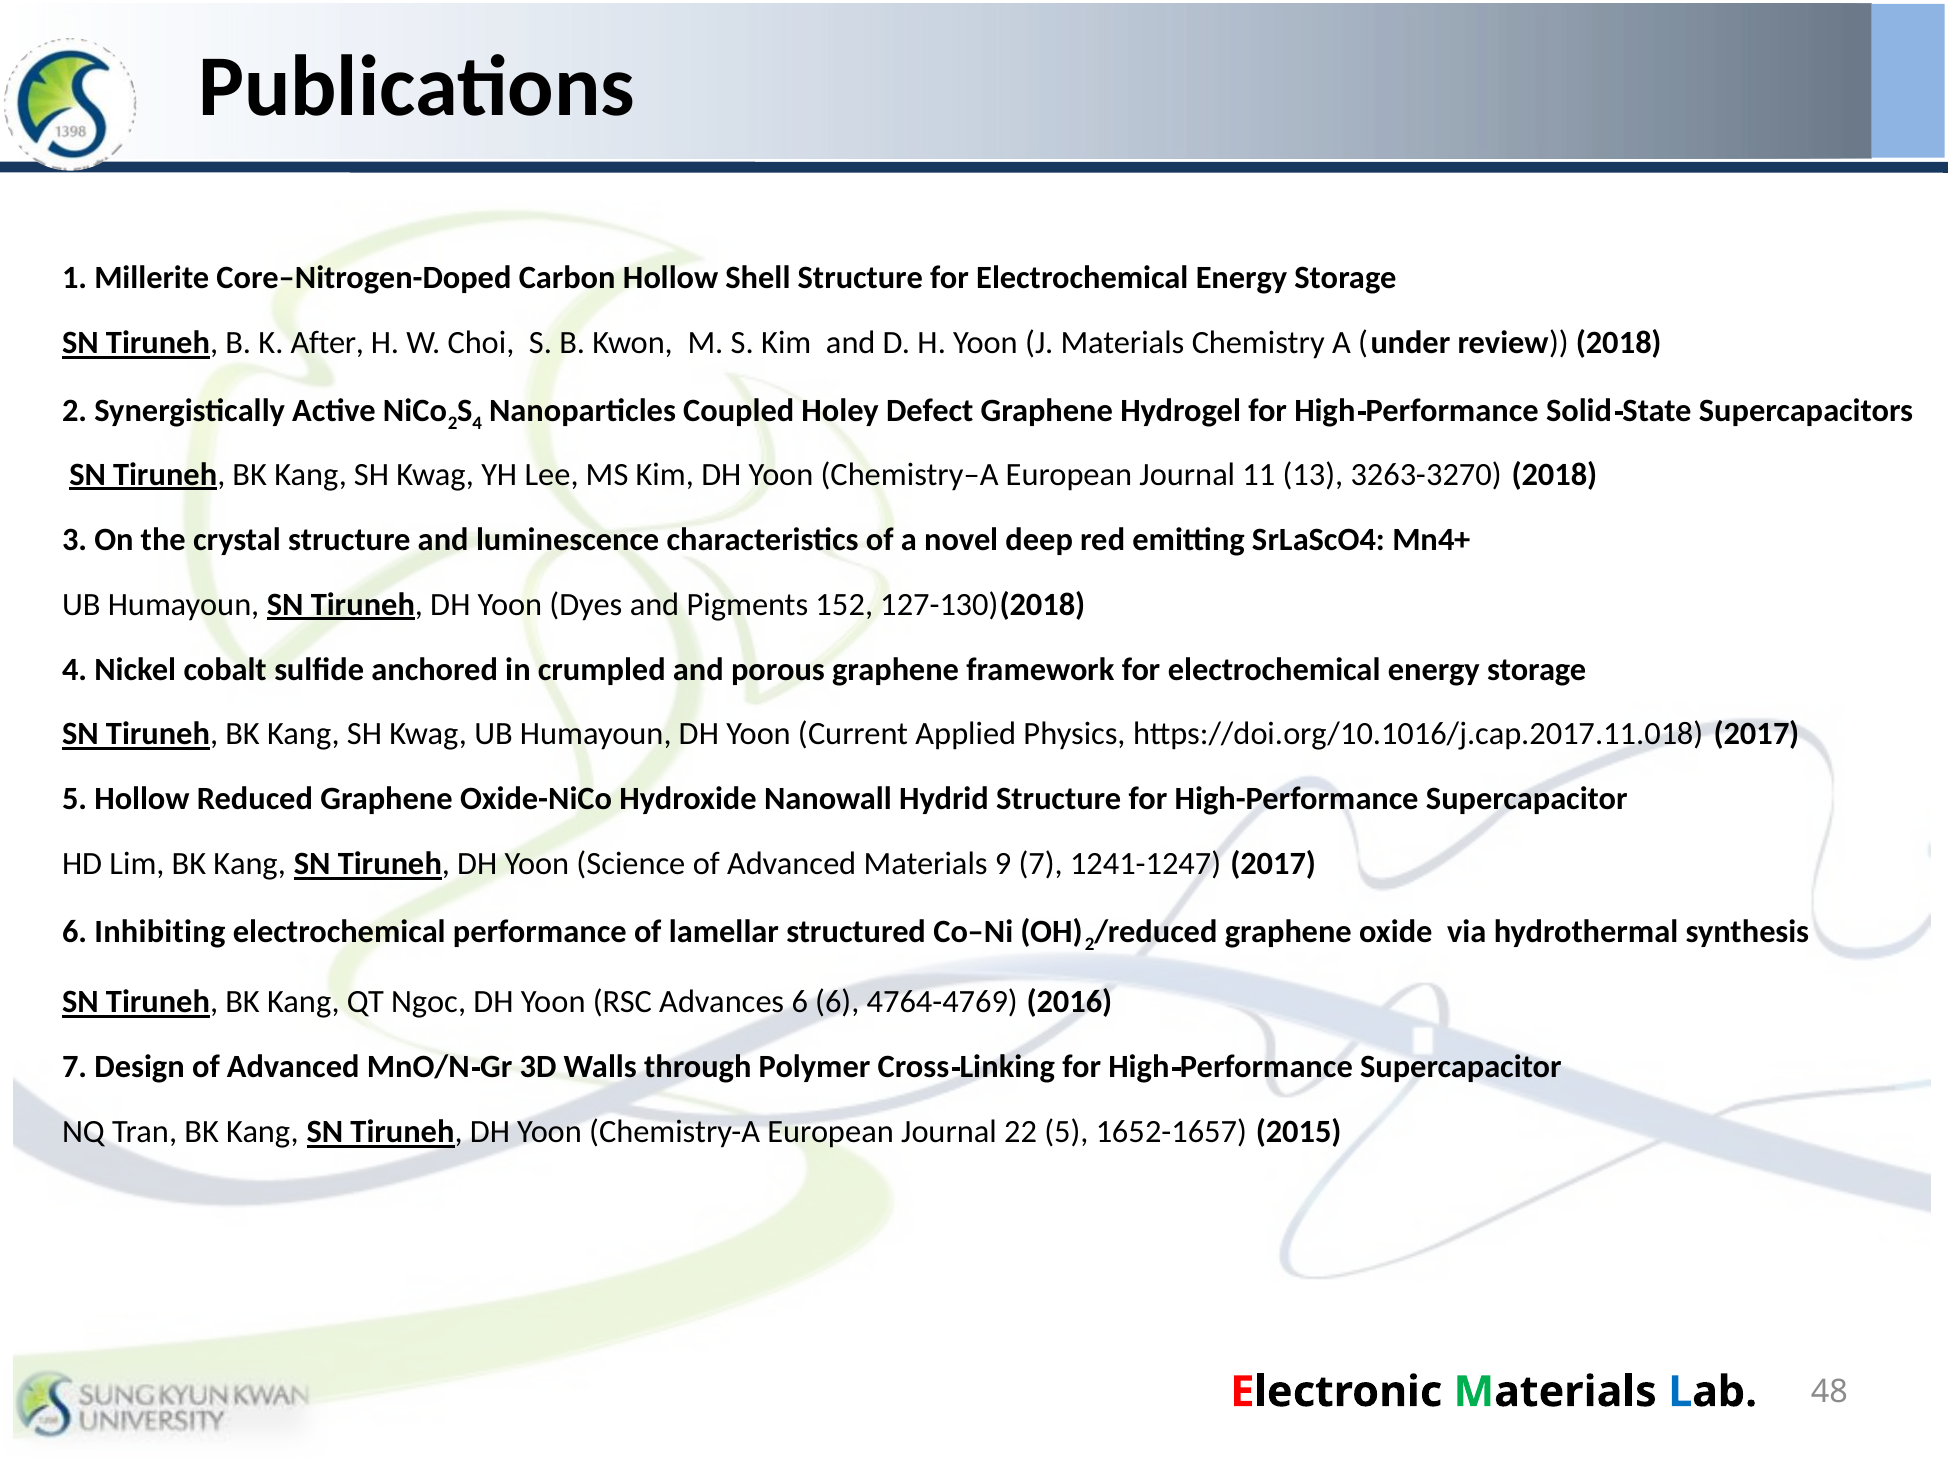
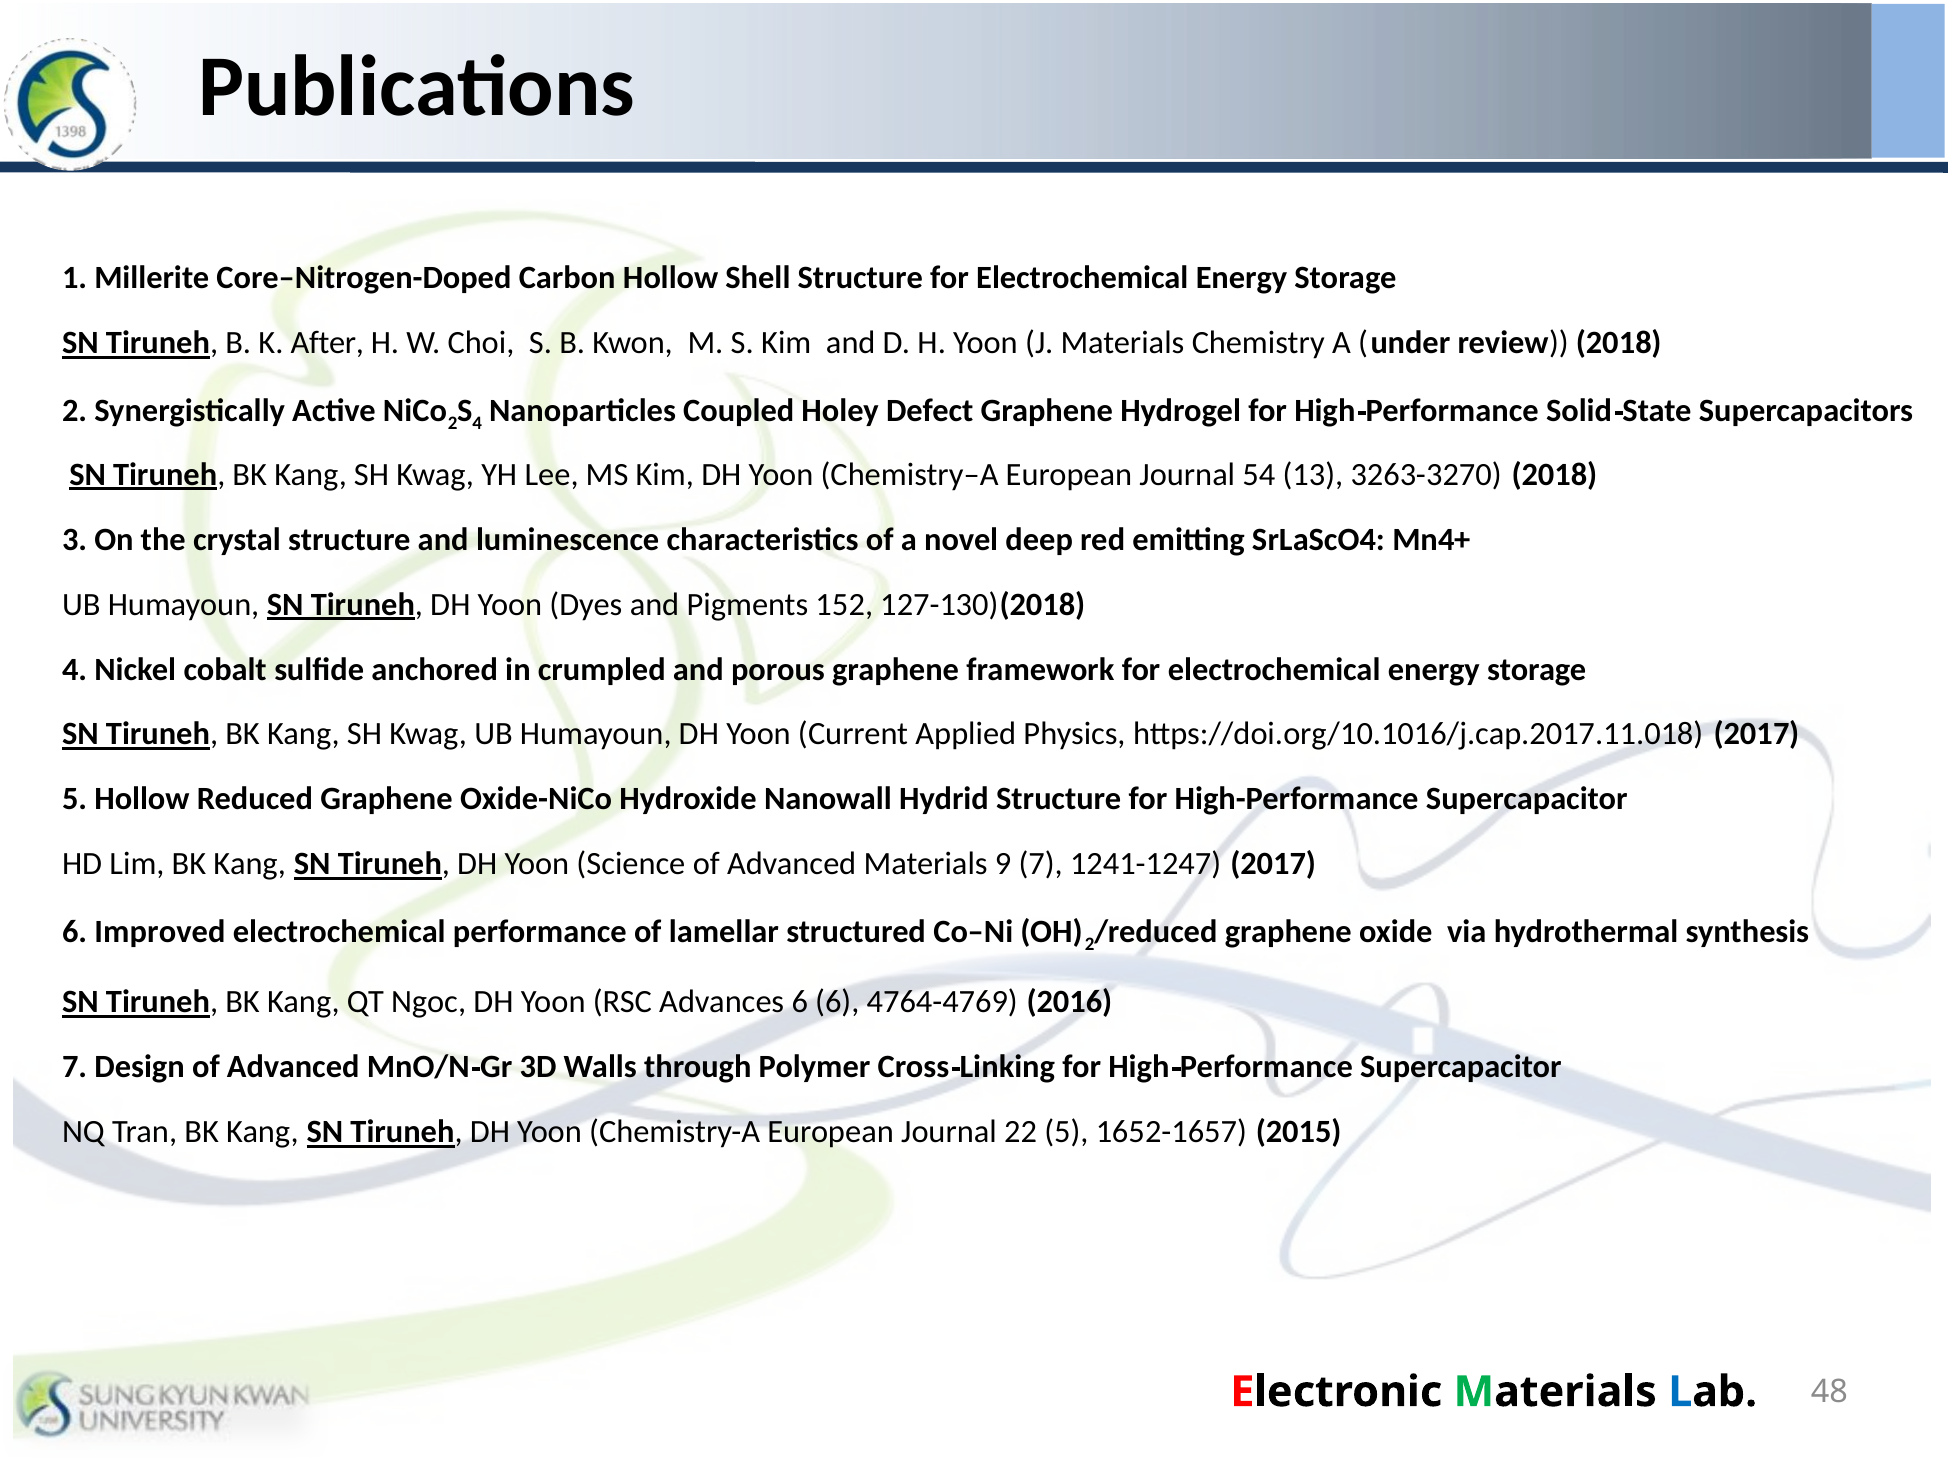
11: 11 -> 54 (1259, 474)
Inhibiting: Inhibiting -> Improved (160, 932)
